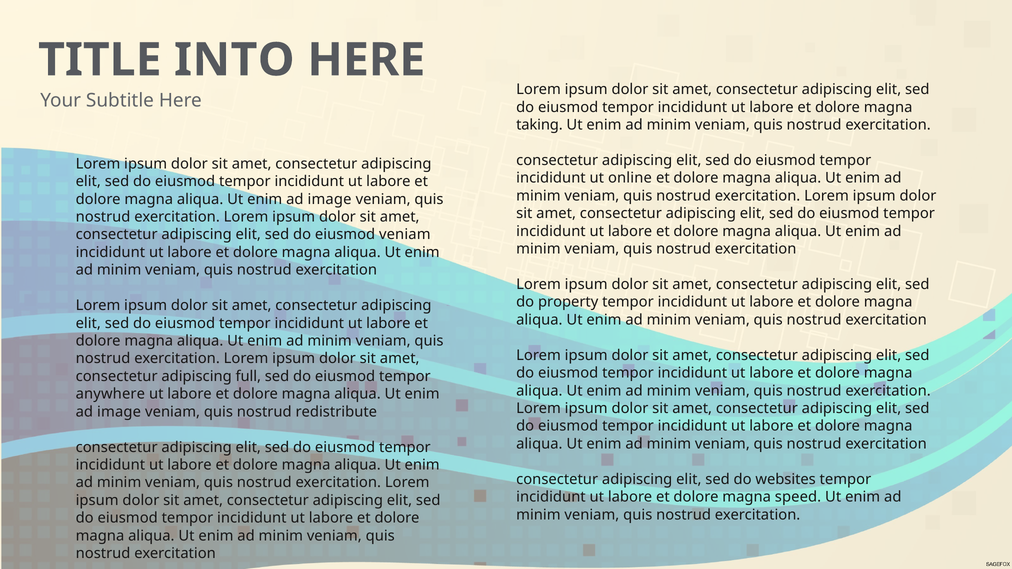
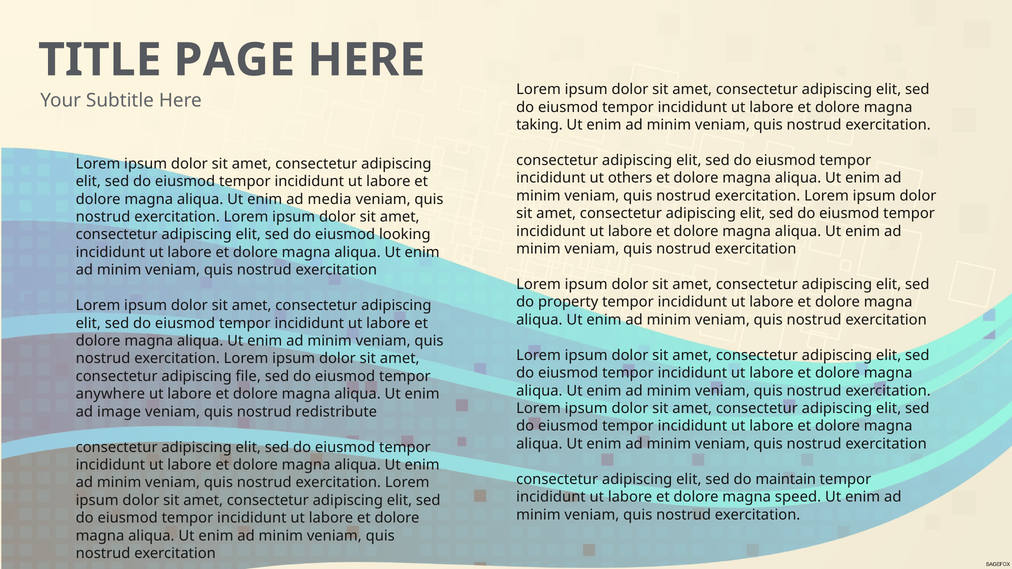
INTO: INTO -> PAGE (234, 60)
online: online -> others (630, 178)
image: image -> media (330, 199)
eiusmod veniam: veniam -> looking (405, 235)
full: full -> file (248, 376)
websites: websites -> maintain (786, 479)
